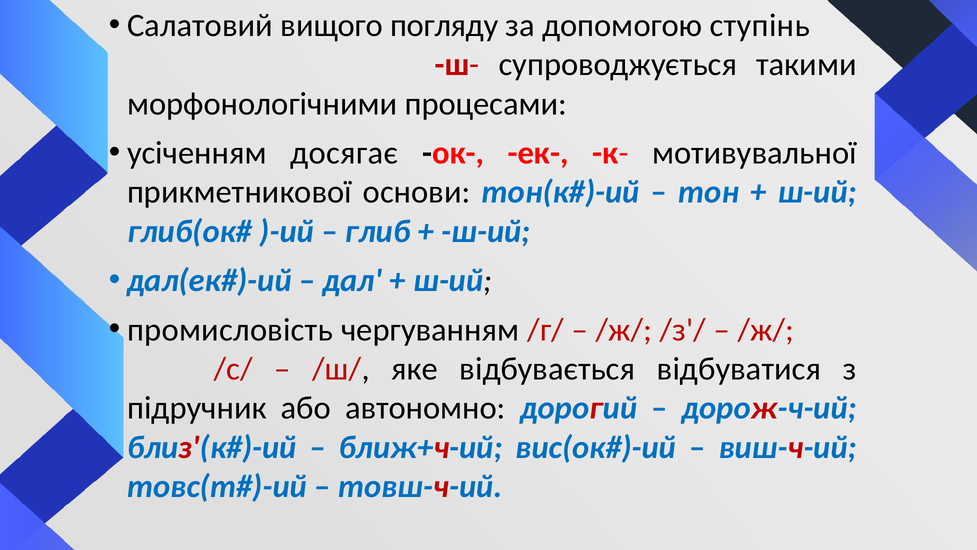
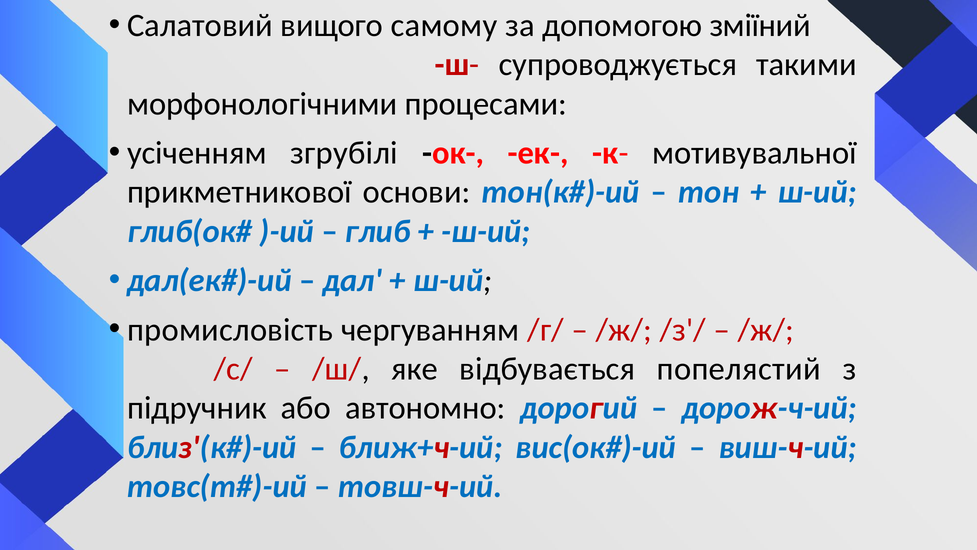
погляду: погляду -> самому (444, 25)
ступінь: ступінь -> зміїний (760, 25)
досягає: досягає -> згрубілі (344, 153)
відбуватися: відбуватися -> попелястий (739, 369)
